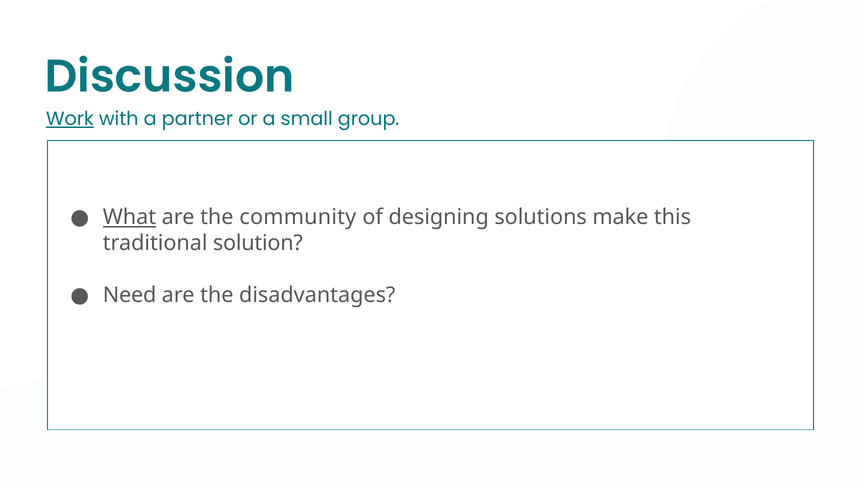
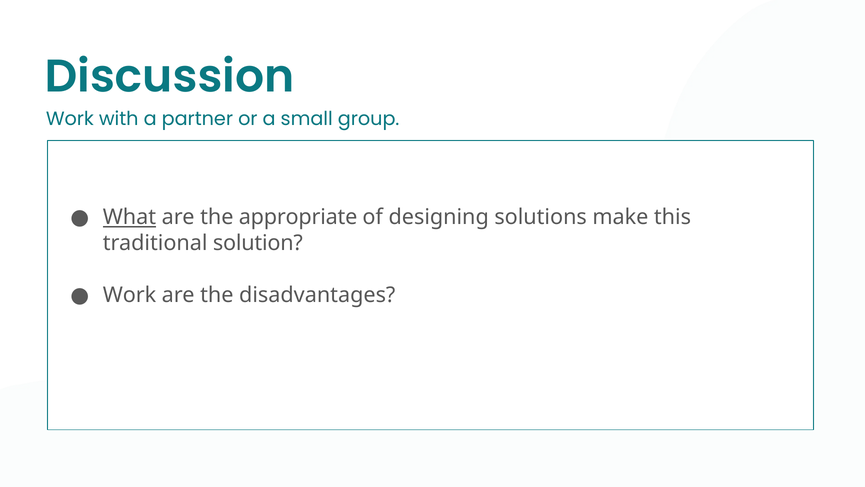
Work underline: present -> none (70, 119)
community: community -> appropriate (298, 217)
Need: Need -> Work (129, 295)
